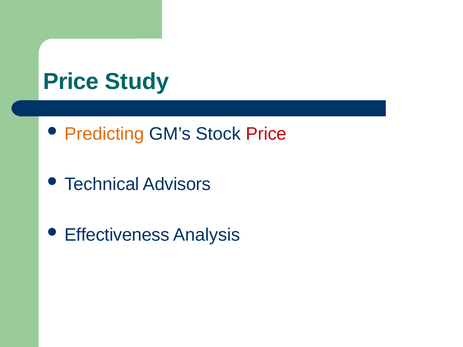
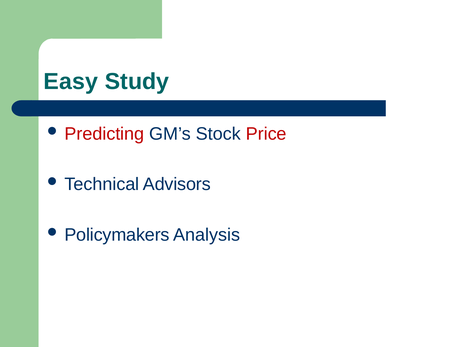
Price: Price -> Easy (71, 81)
Predicting colour: orange -> red (104, 134)
Effectiveness: Effectiveness -> Policymakers (117, 235)
